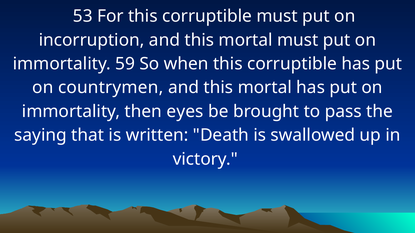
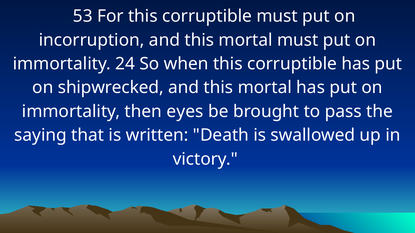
59: 59 -> 24 (125, 64)
countrymen: countrymen -> shipwrecked (111, 88)
